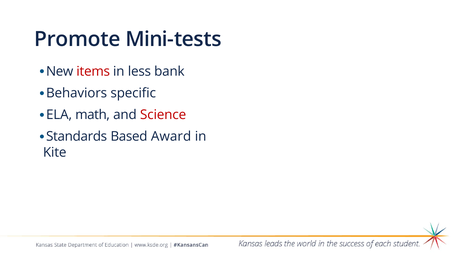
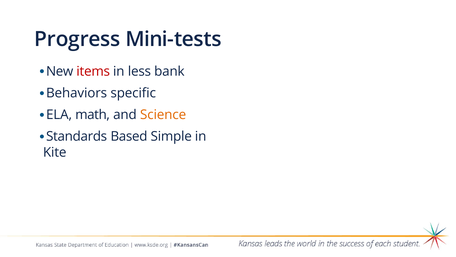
Promote: Promote -> Progress (77, 39)
Science colour: red -> orange (163, 115)
Award: Award -> Simple (171, 136)
